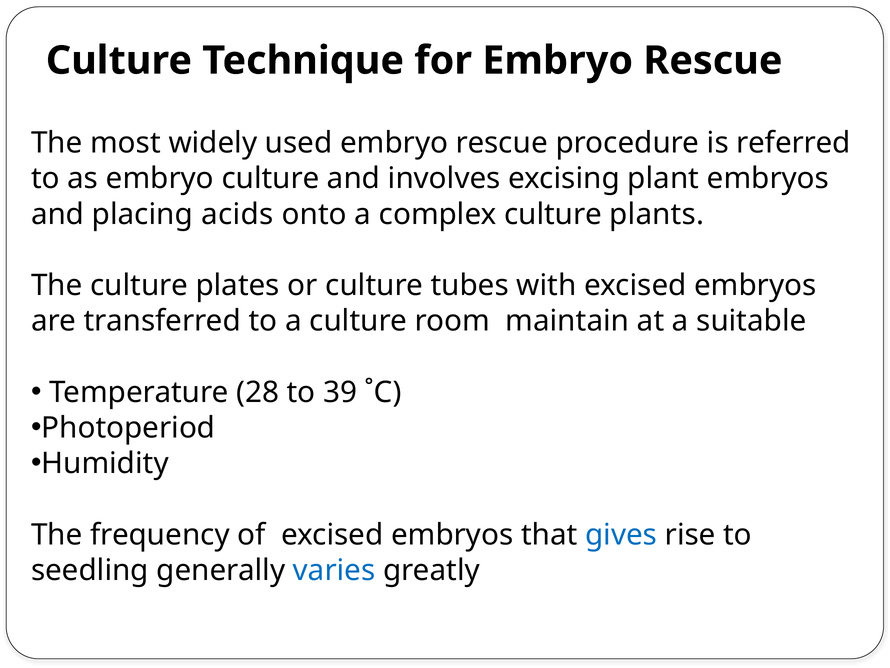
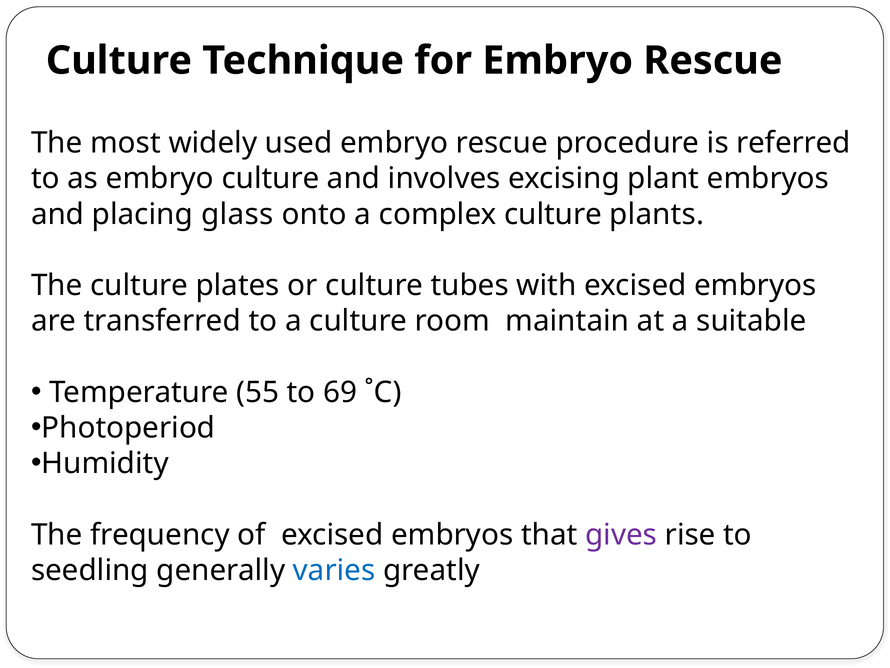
acids: acids -> glass (237, 214)
28: 28 -> 55 (258, 392)
39: 39 -> 69 (340, 392)
gives colour: blue -> purple (621, 535)
